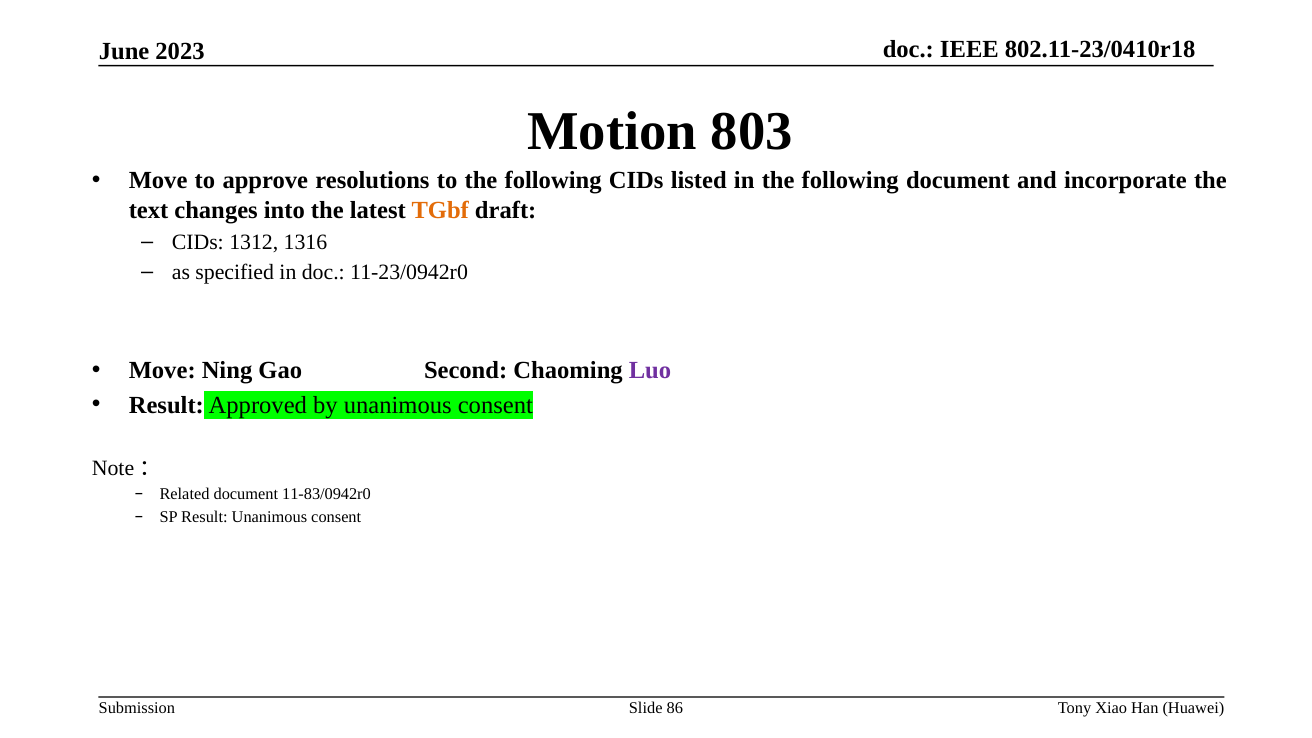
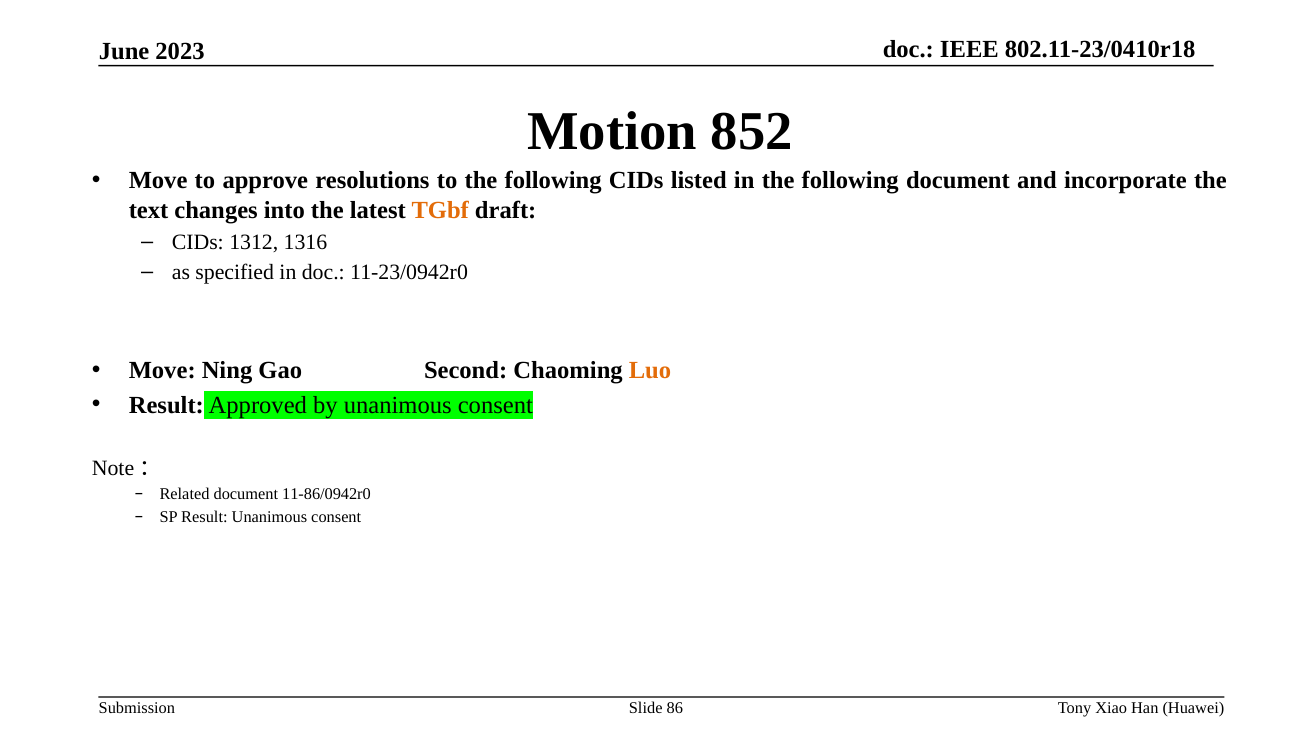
803: 803 -> 852 (752, 132)
Luo colour: purple -> orange (650, 371)
11-83/0942r0: 11-83/0942r0 -> 11-86/0942r0 (326, 494)
